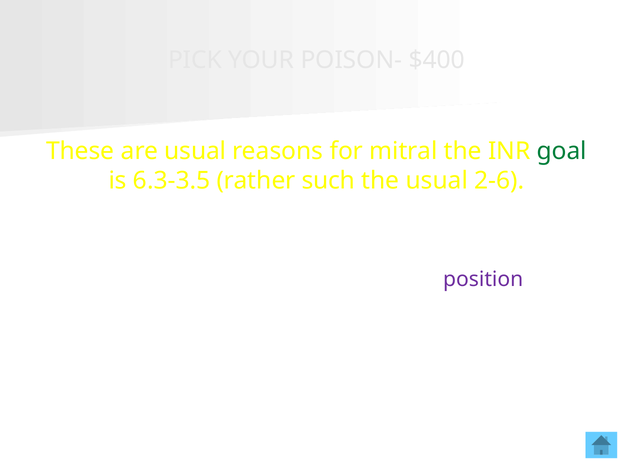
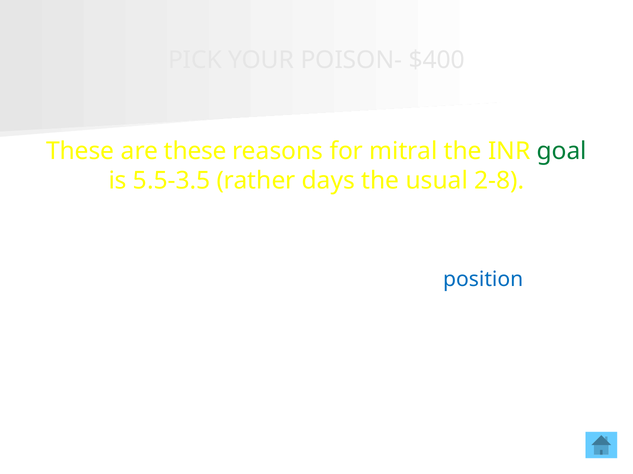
are usual: usual -> these (195, 151)
6.3-3.5: 6.3-3.5 -> 5.5-3.5 (172, 181)
such: such -> days (328, 181)
2-6: 2-6 -> 2-8 (499, 181)
position colour: purple -> blue (483, 280)
